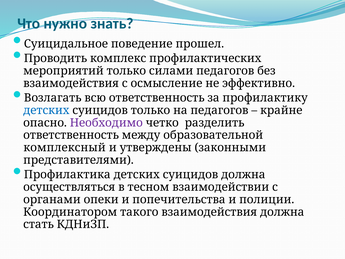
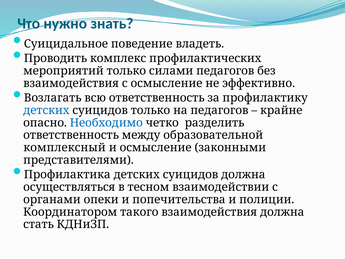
прошел: прошел -> владеть (200, 44)
Необходимо colour: purple -> blue (106, 123)
и утверждены: утверждены -> осмысление (156, 147)
